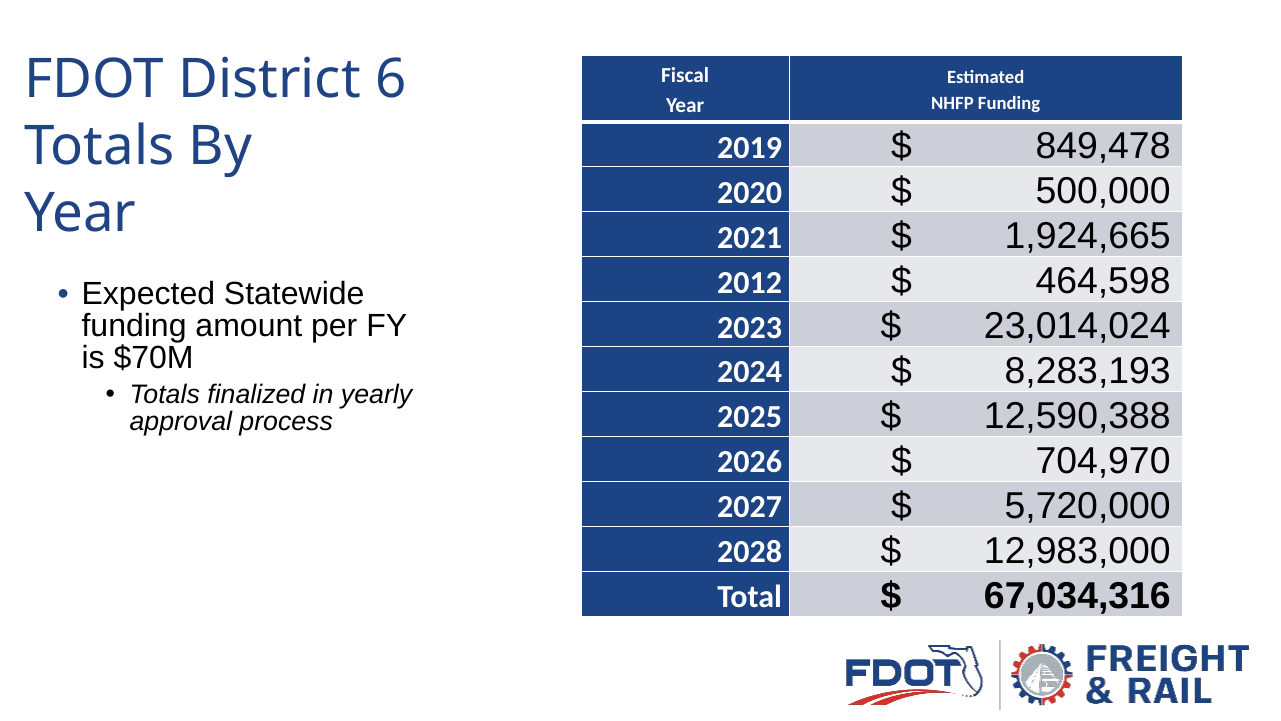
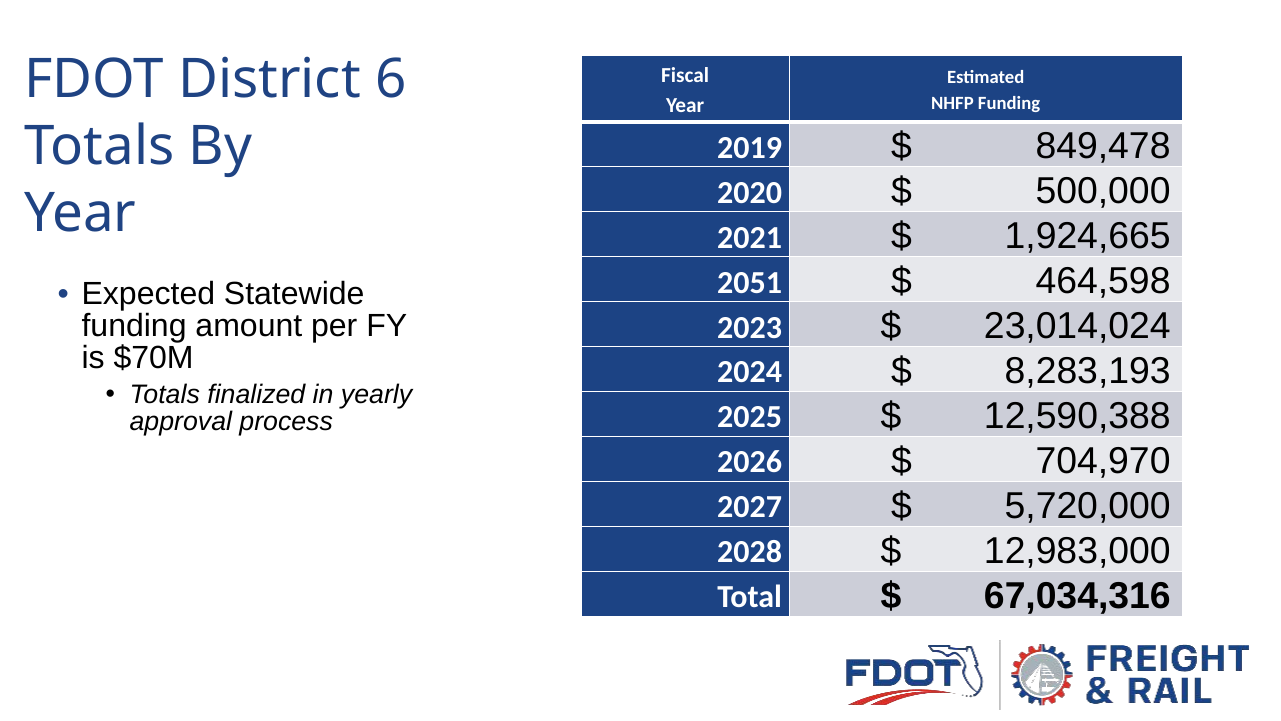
2012: 2012 -> 2051 (750, 282)
